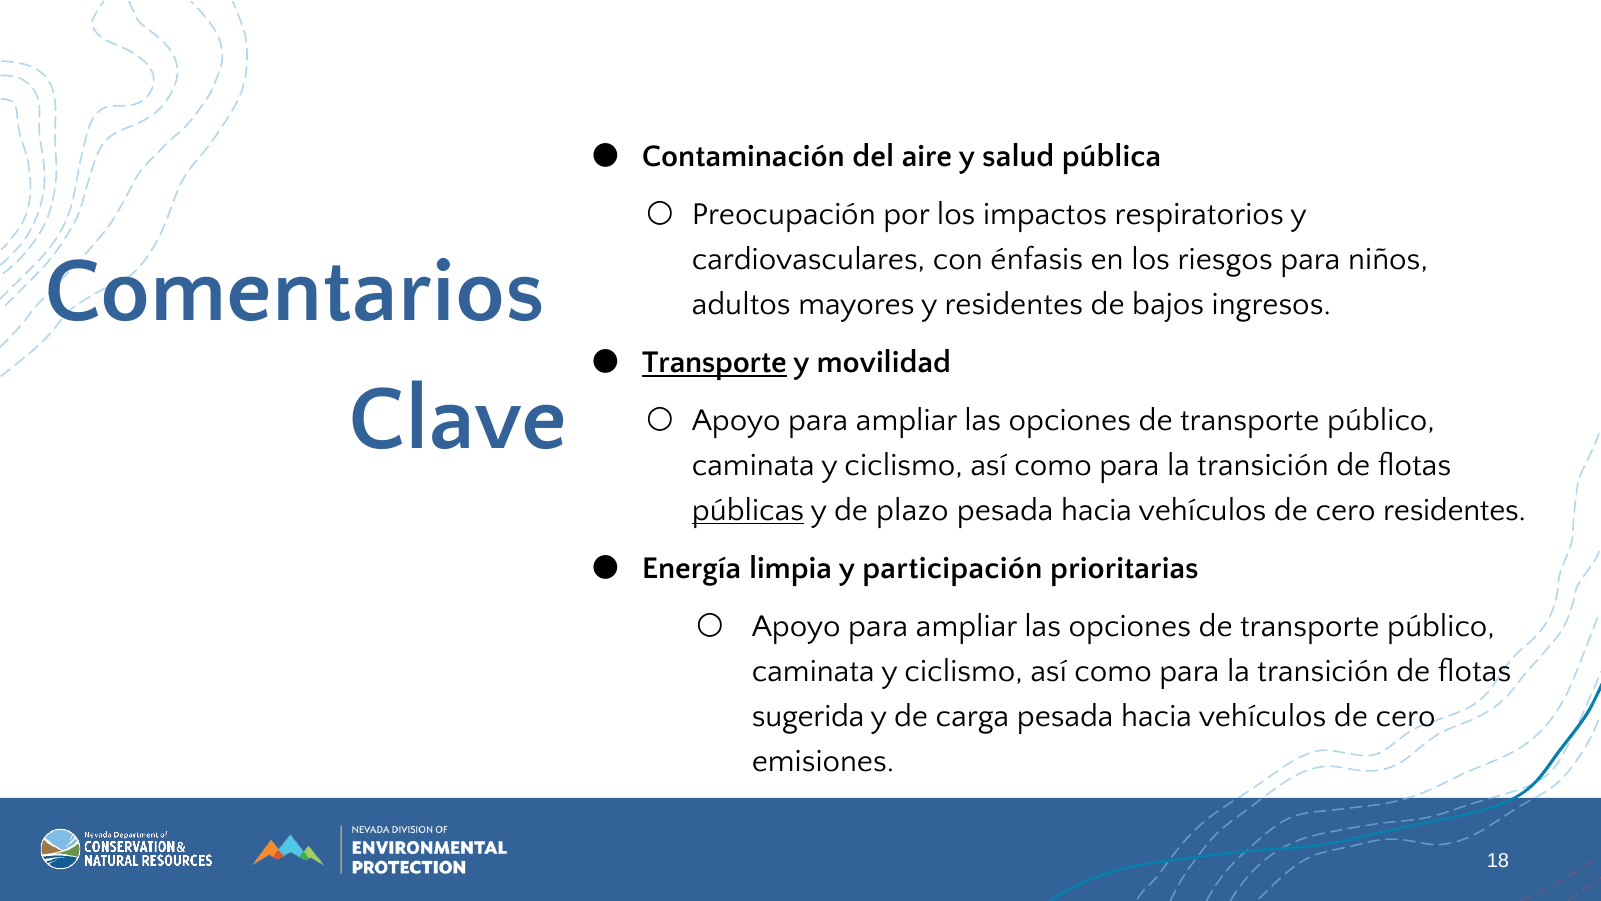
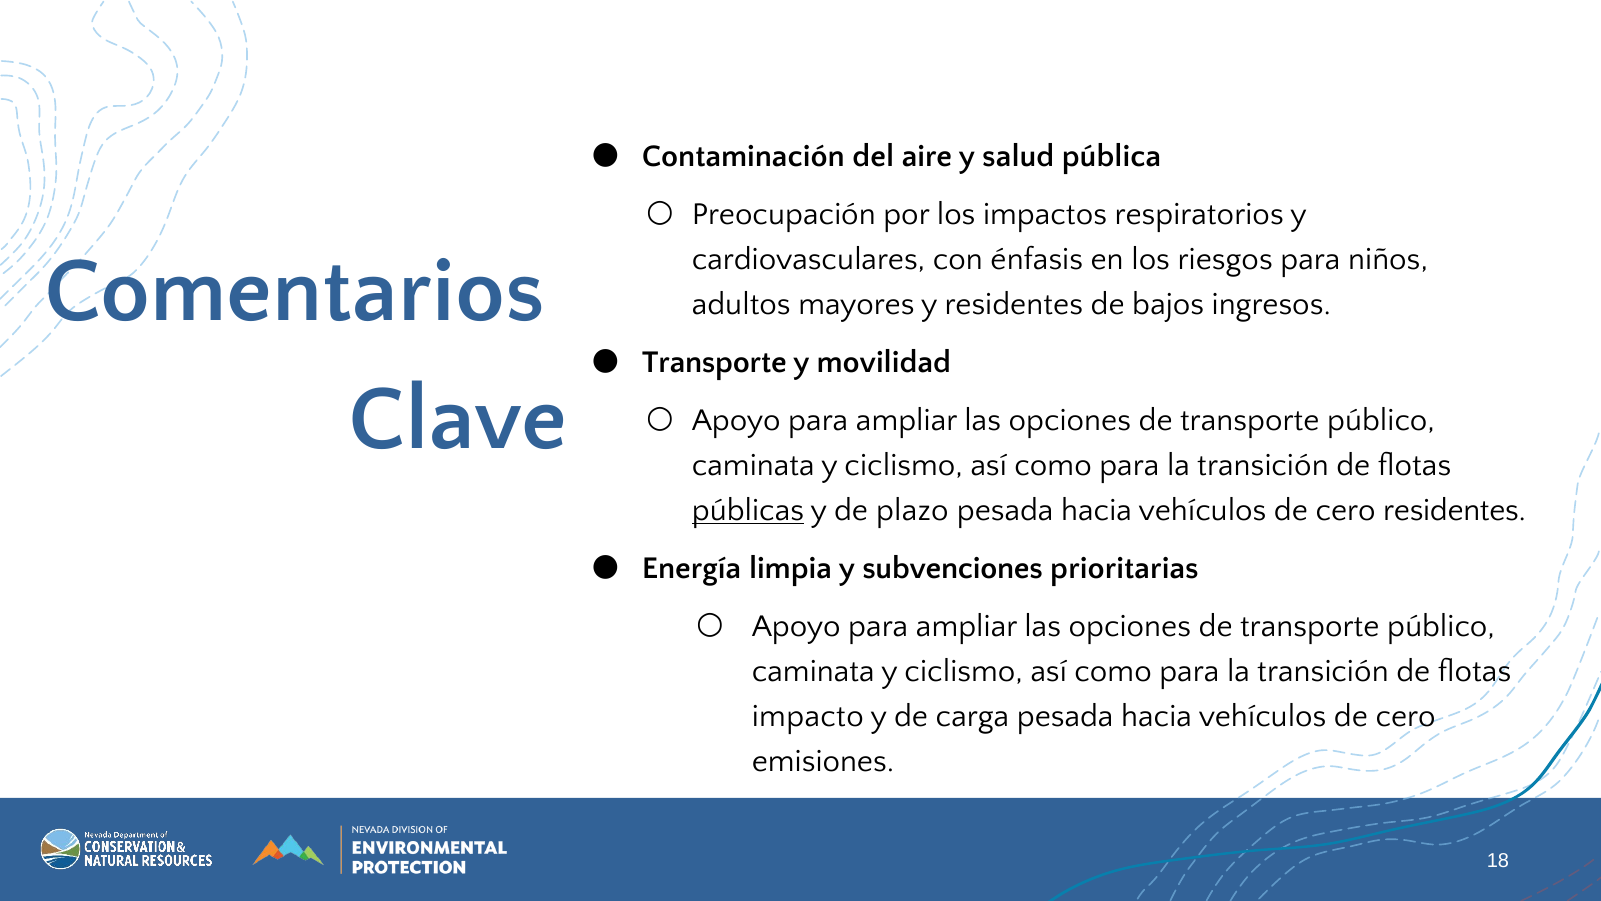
Transporte underline: present -> none (714, 362)
participación: participación -> subvenciones (953, 568)
sugerida: sugerida -> impacto (808, 716)
